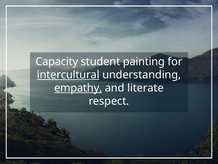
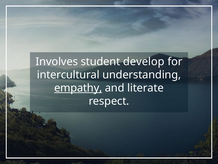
Capacity: Capacity -> Involves (57, 62)
painting: painting -> develop (144, 62)
intercultural underline: present -> none (68, 75)
